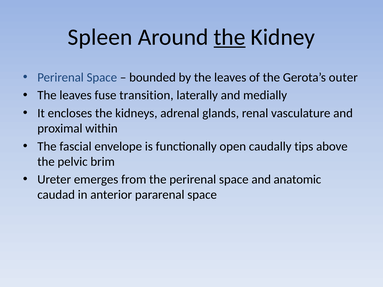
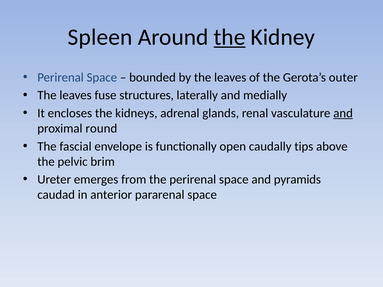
transition: transition -> structures (147, 95)
and underline: none -> present (343, 113)
within: within -> round (101, 129)
anatomic: anatomic -> pyramids (297, 180)
